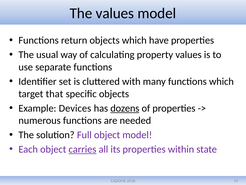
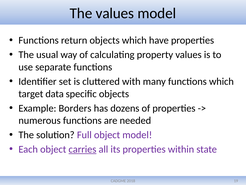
that: that -> data (55, 94)
Devices: Devices -> Borders (75, 108)
dozens underline: present -> none (125, 108)
